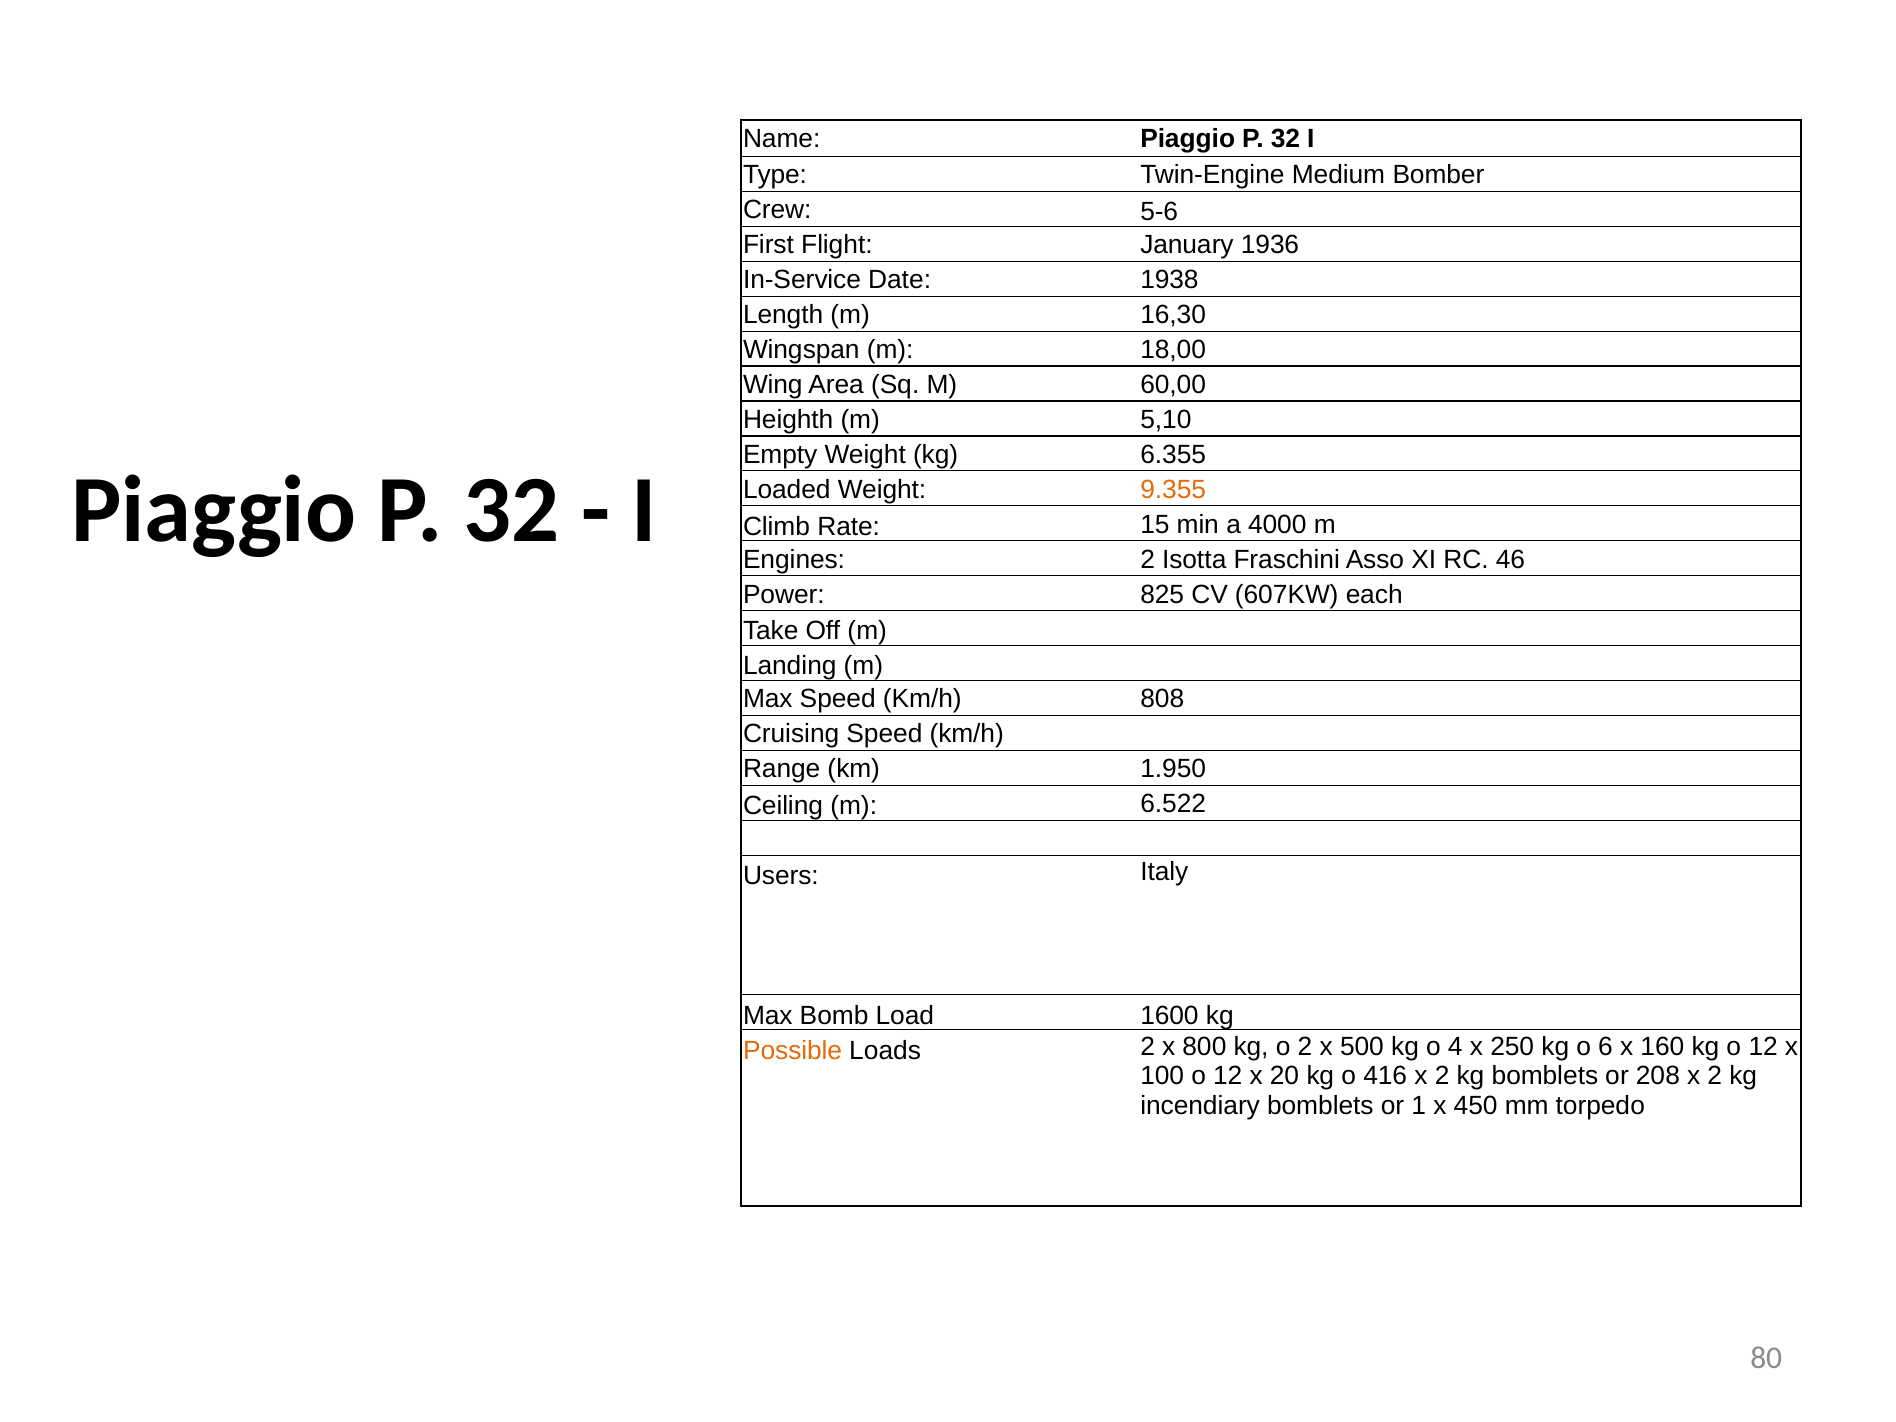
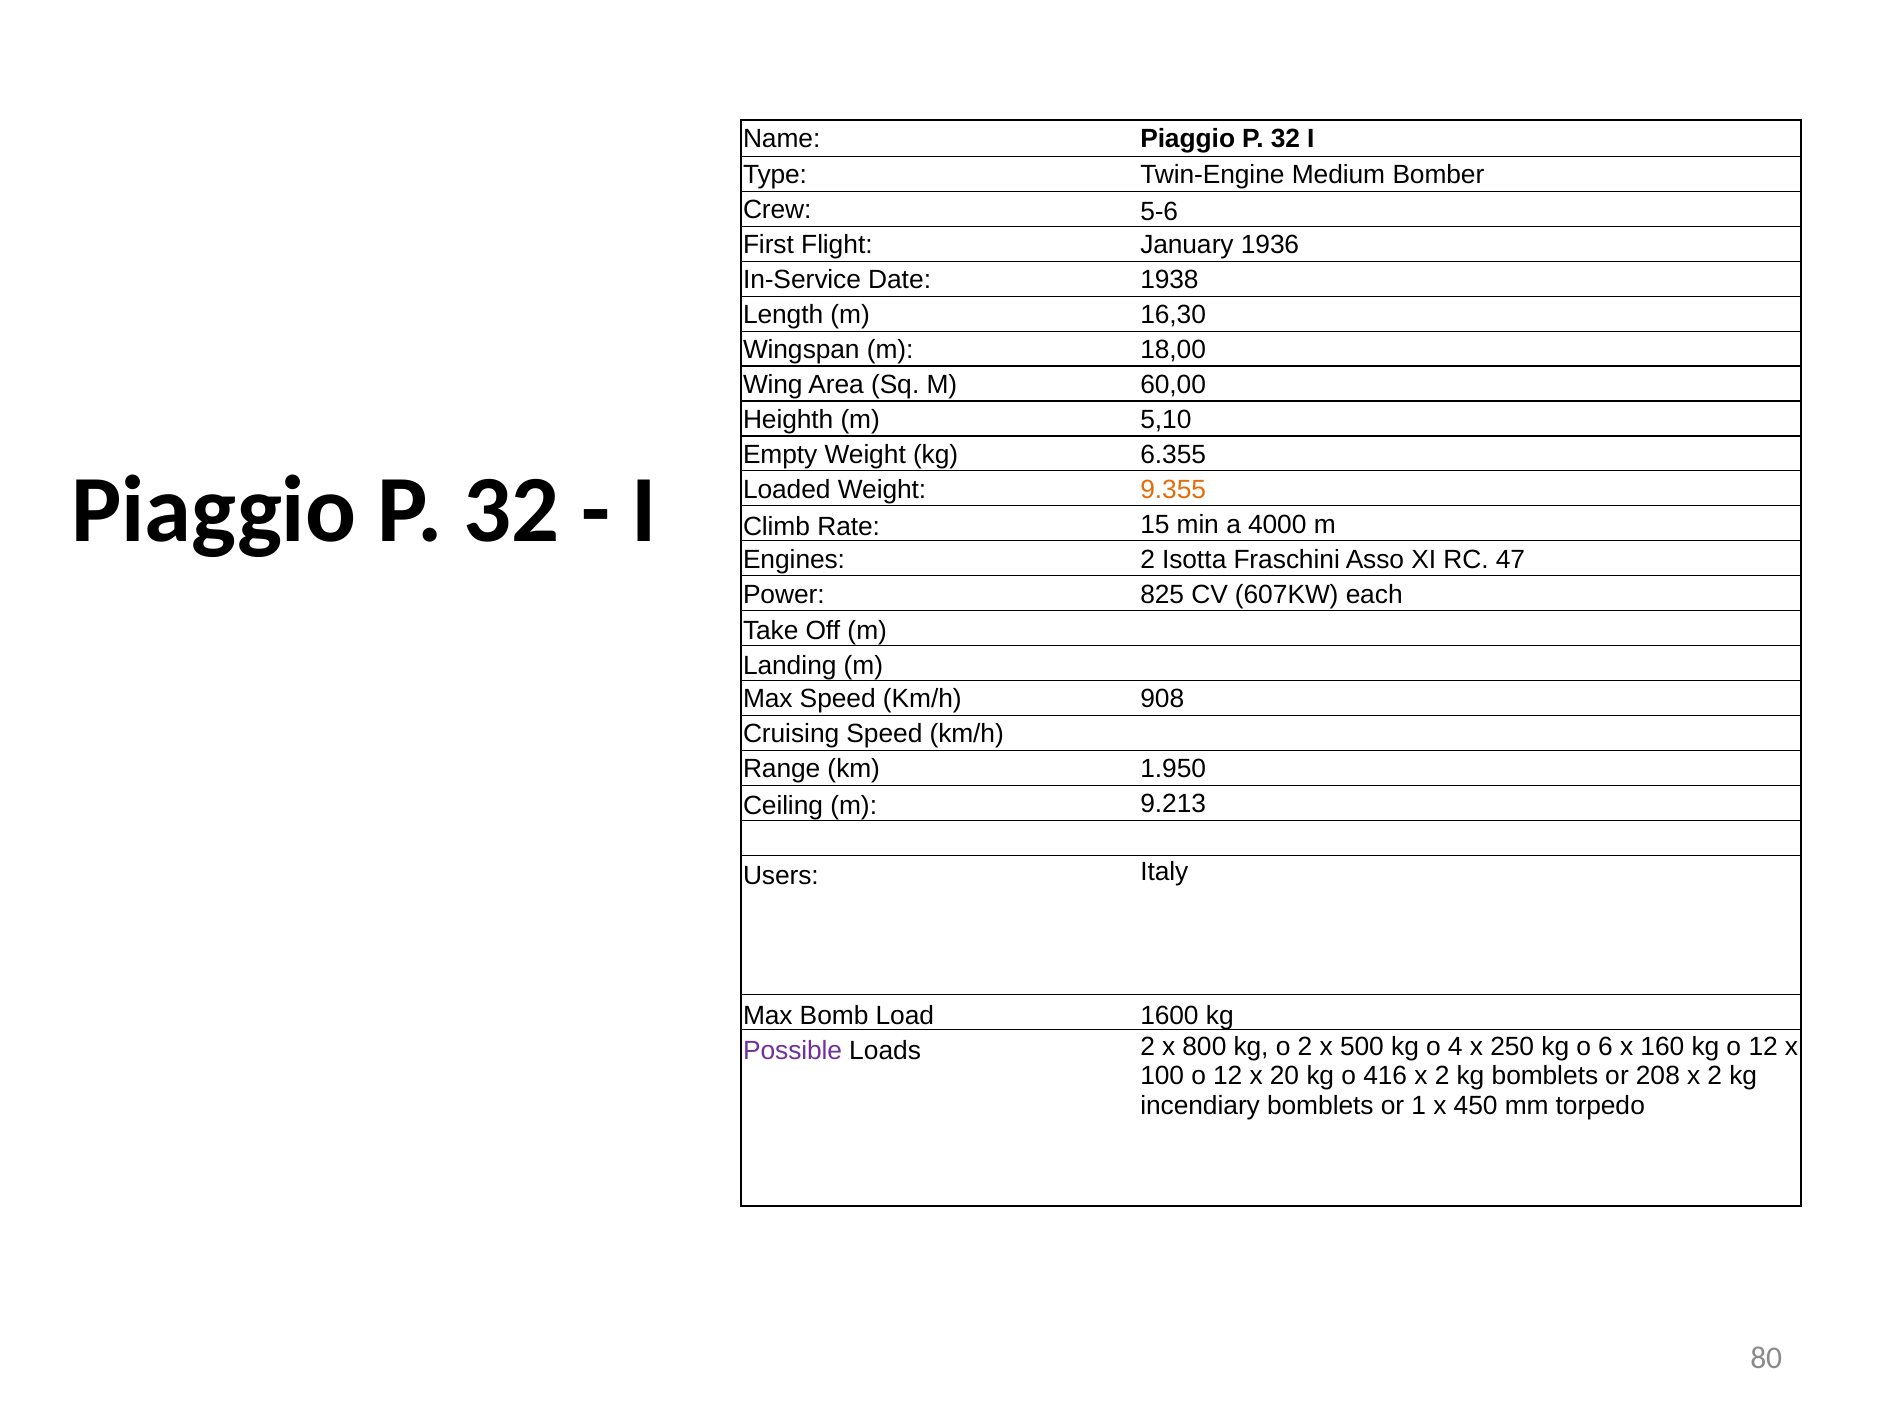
46: 46 -> 47 (1510, 559)
808: 808 -> 908 (1162, 699)
6.522: 6.522 -> 9.213 (1173, 804)
Possible colour: orange -> purple (793, 1050)
